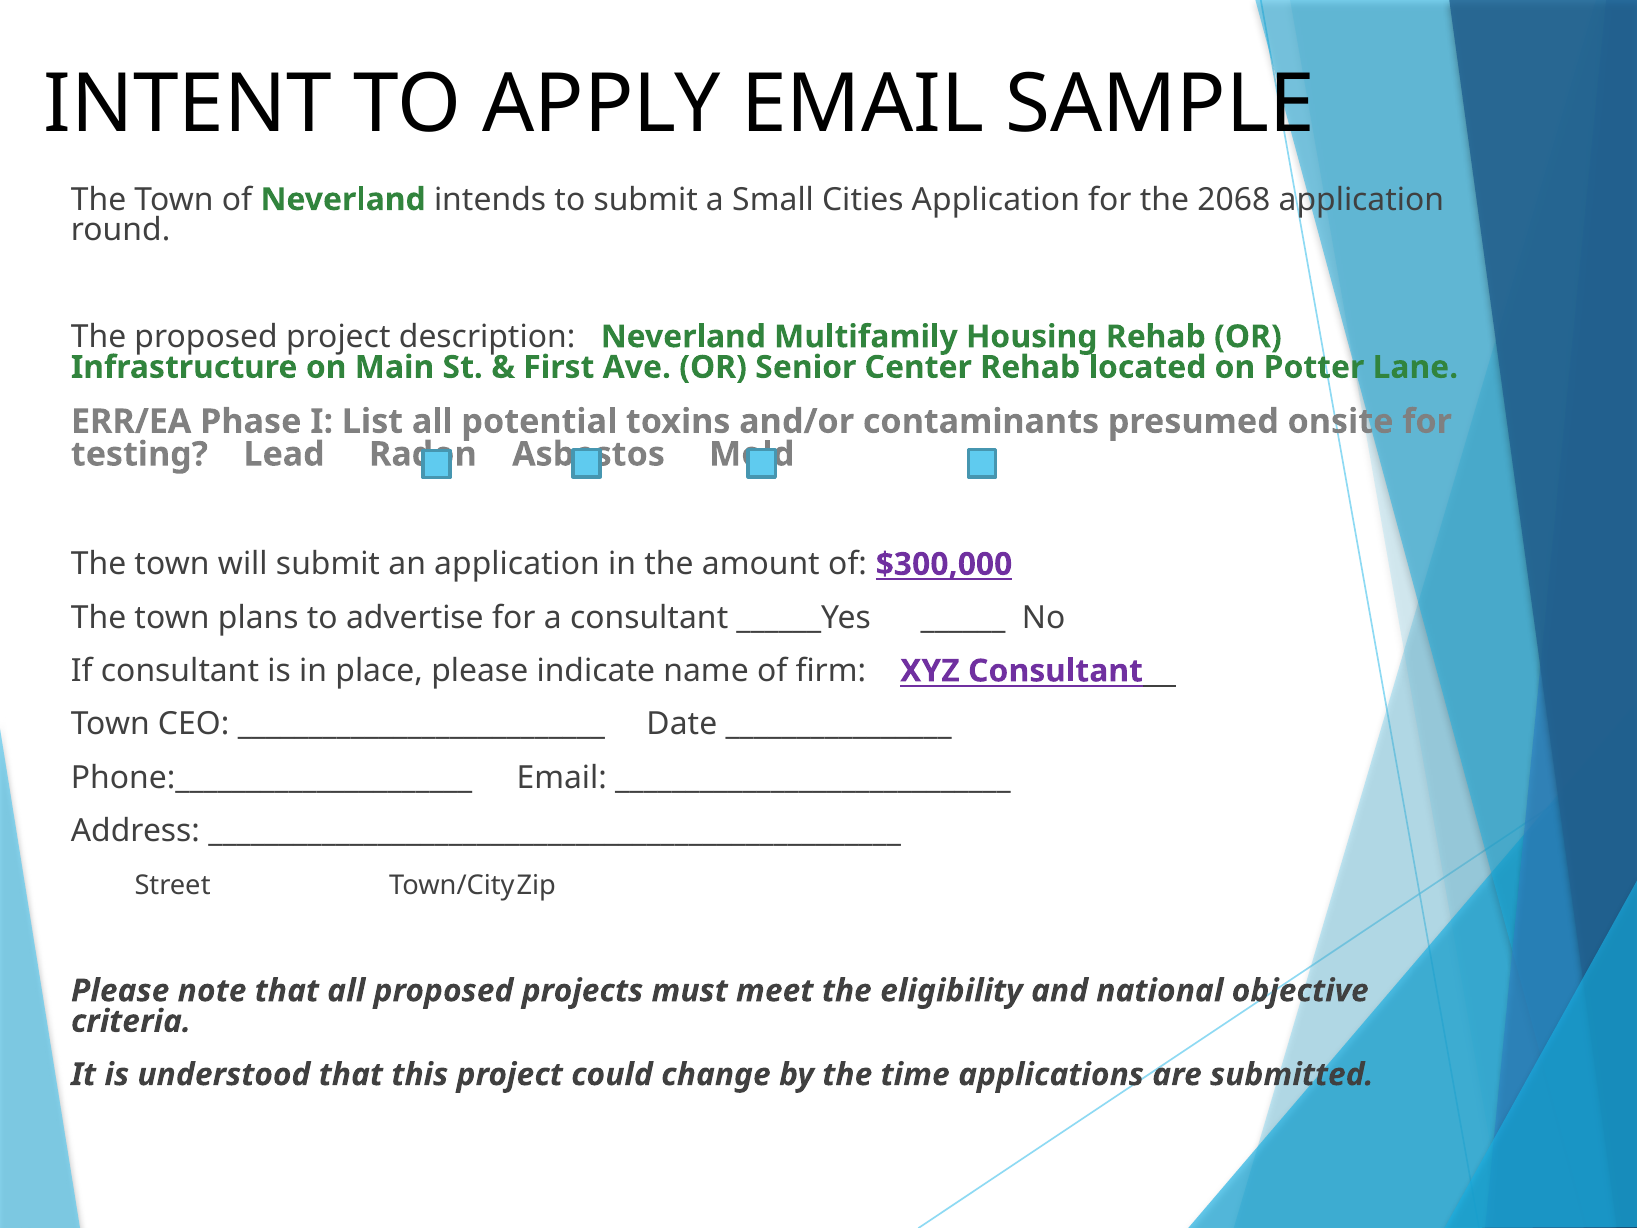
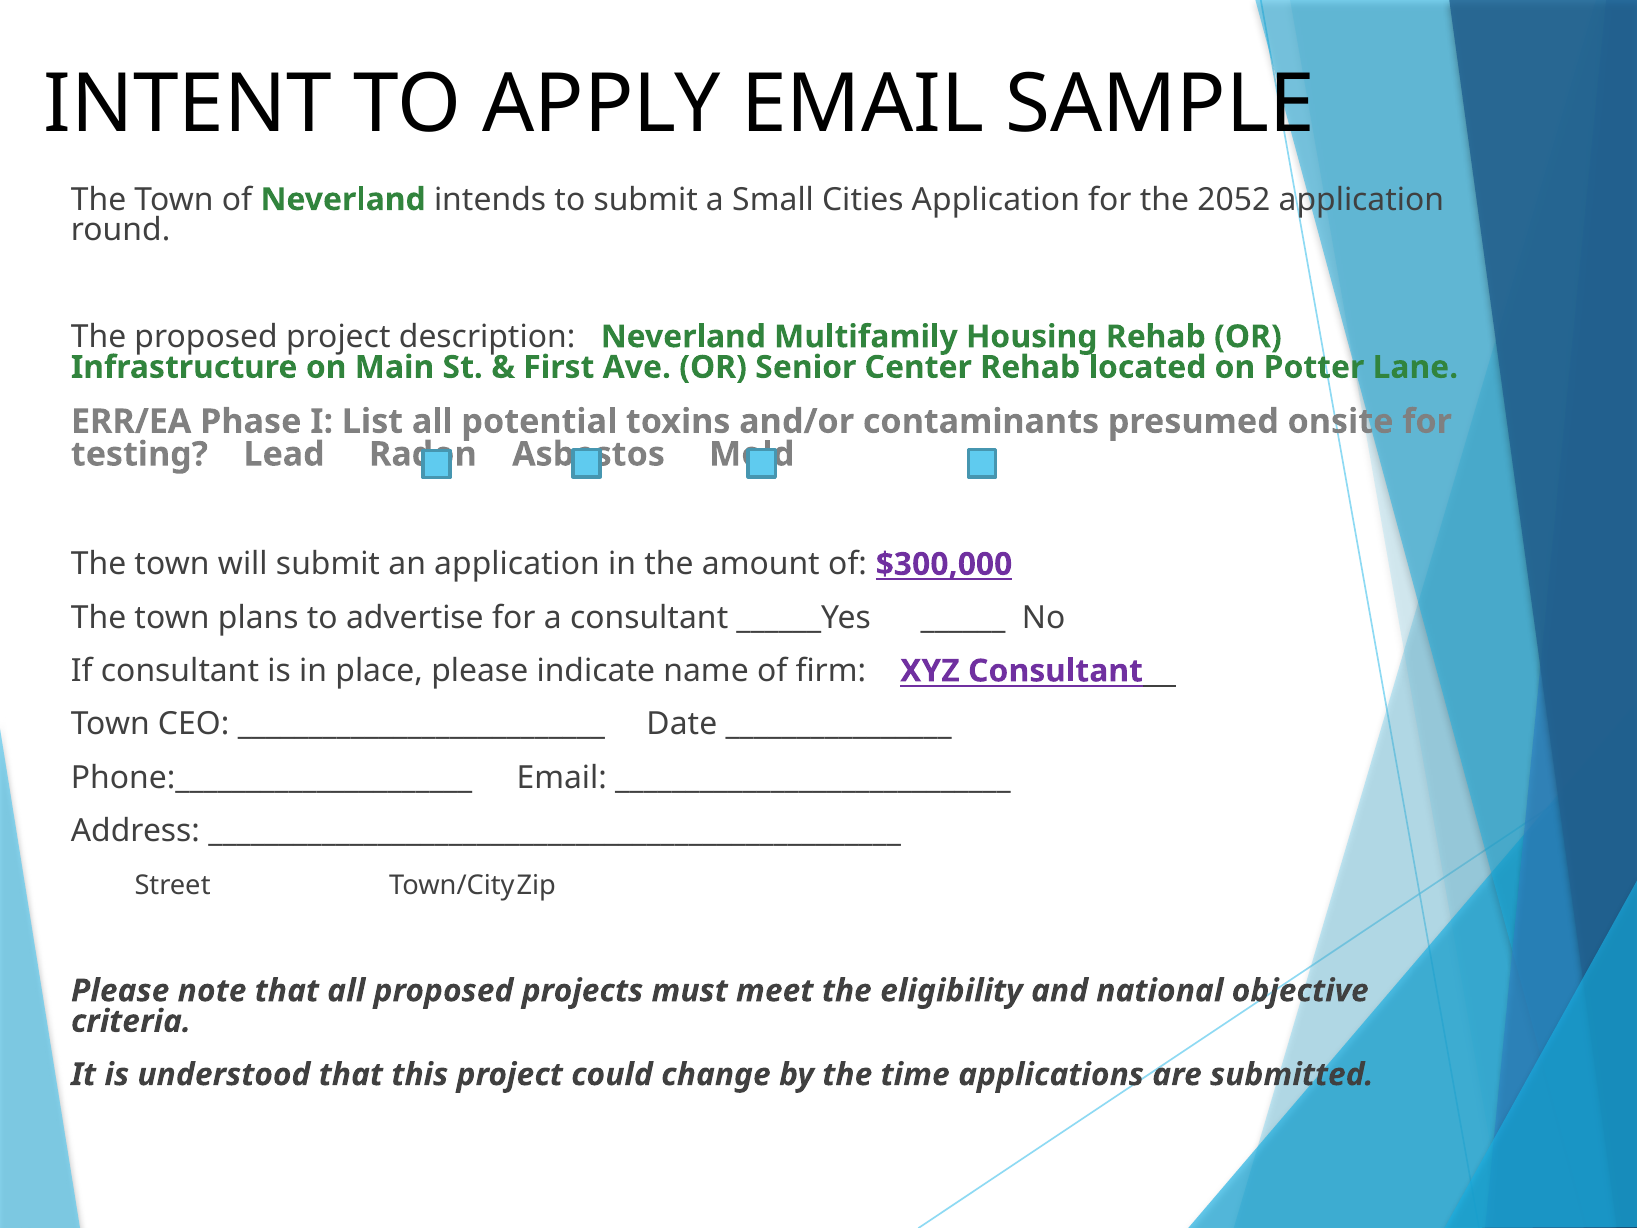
2068: 2068 -> 2052 (1234, 200)
